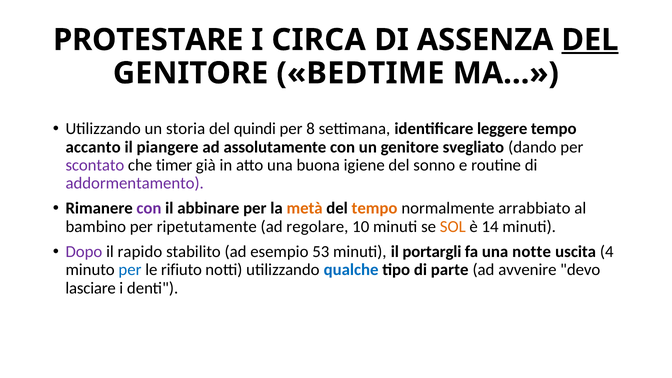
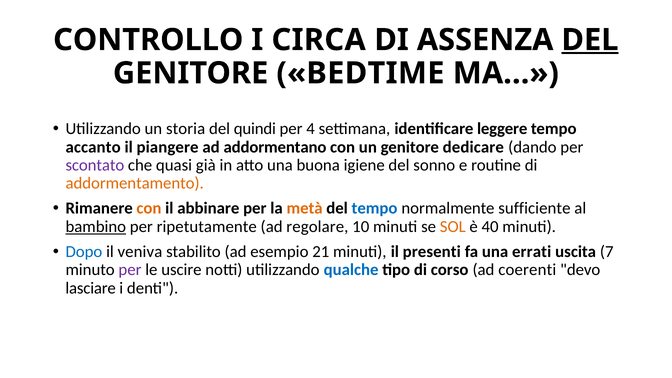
PROTESTARE: PROTESTARE -> CONTROLLO (148, 40)
8: 8 -> 4 (311, 129)
assolutamente: assolutamente -> addormentano (275, 147)
svegliato: svegliato -> dedicare (473, 147)
timer: timer -> quasi (174, 165)
addormentamento colour: purple -> orange (135, 183)
con colour: purple -> orange (149, 208)
tempo colour: orange -> blue (375, 208)
arrabbiato: arrabbiato -> sufficiente (534, 208)
bambino underline: none -> present (96, 227)
14: 14 -> 40 (490, 227)
Dopo colour: purple -> blue (84, 252)
rapido: rapido -> veniva (140, 252)
53: 53 -> 21 (321, 252)
portargli: portargli -> presenti (432, 252)
notte: notte -> errati (532, 252)
4: 4 -> 7 (607, 252)
per colour: blue -> purple (130, 270)
rifiuto: rifiuto -> uscire (181, 270)
parte: parte -> corso (450, 270)
avvenire: avvenire -> coerenti (527, 270)
